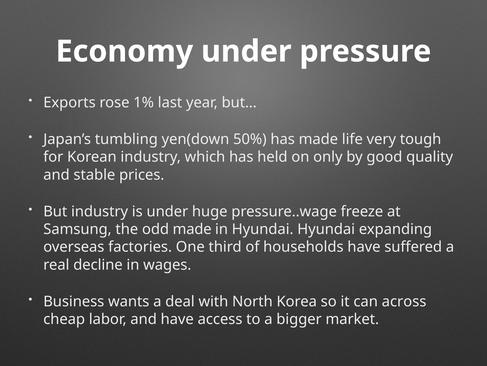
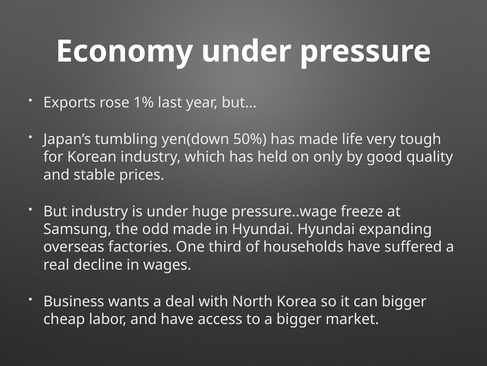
can across: across -> bigger (404, 301)
